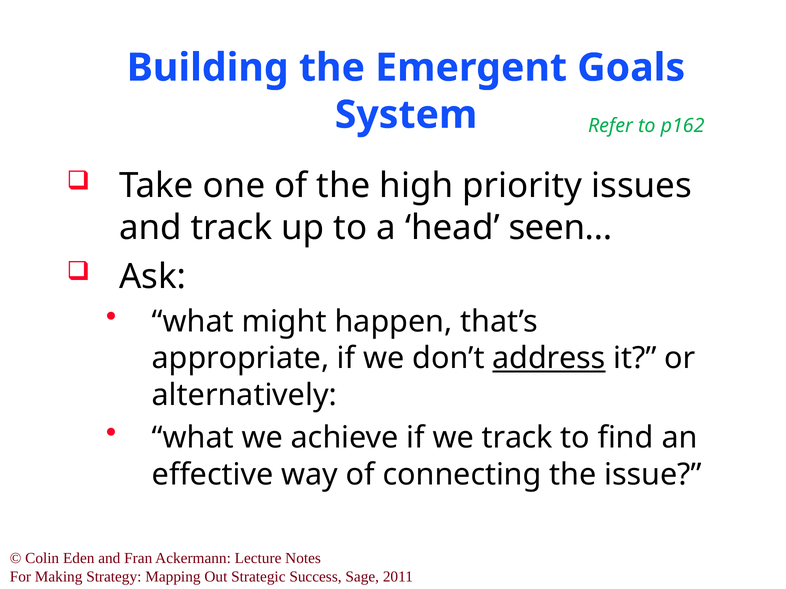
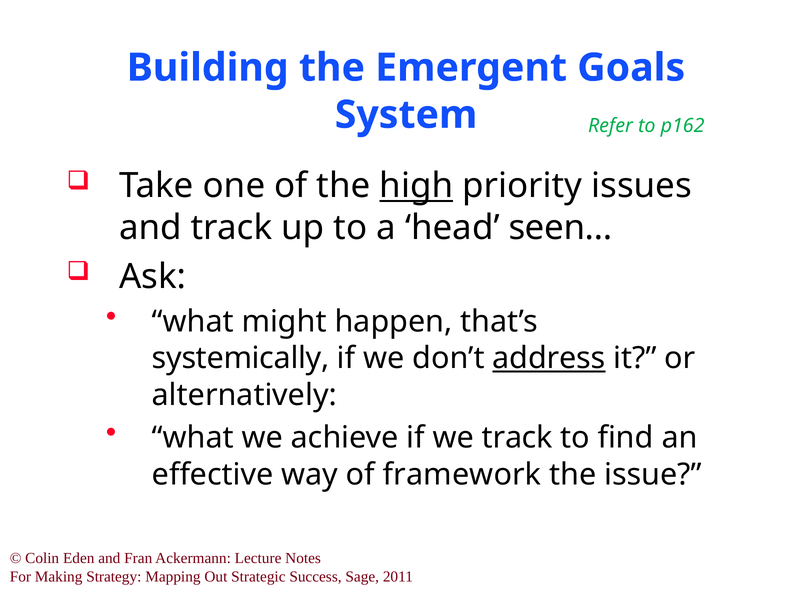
high underline: none -> present (416, 186)
appropriate: appropriate -> systemically (241, 359)
connecting: connecting -> framework (462, 475)
